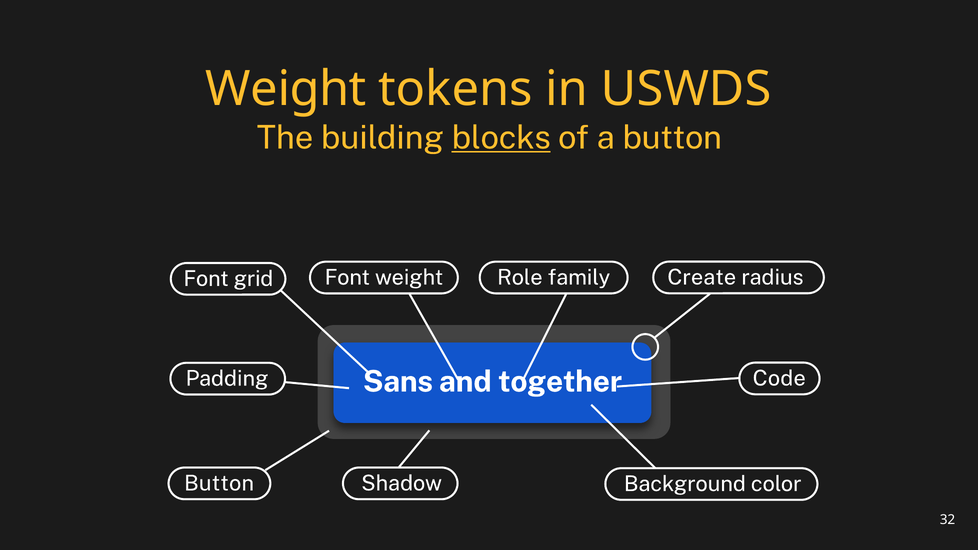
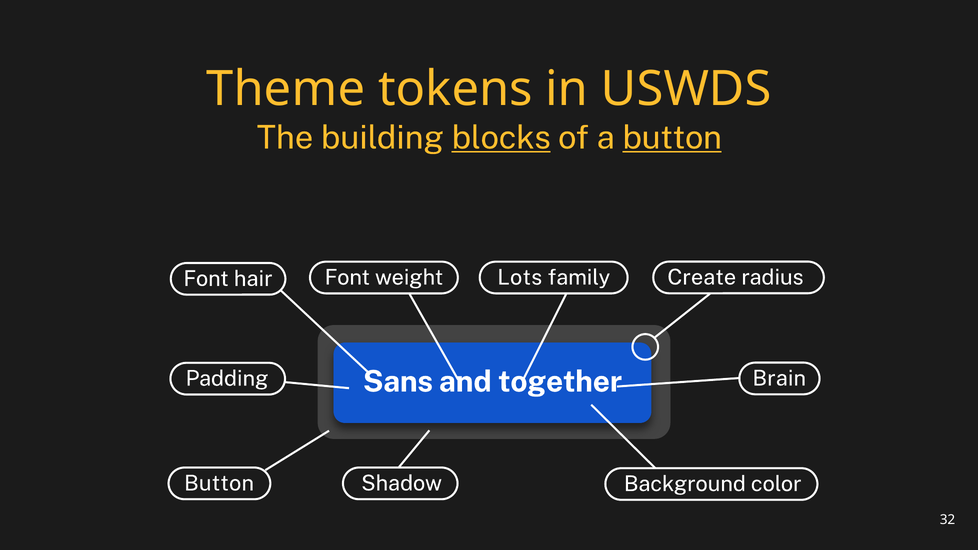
Weight: Weight -> Theme (286, 89)
button underline: none -> present (672, 138)
Role: Role -> Lots (520, 278)
grid: grid -> hair (253, 279)
Code: Code -> Brain (779, 378)
